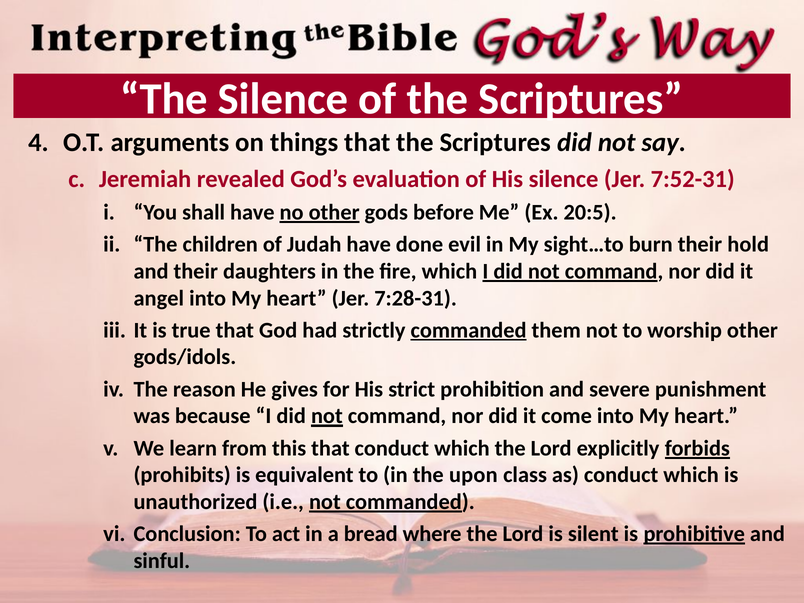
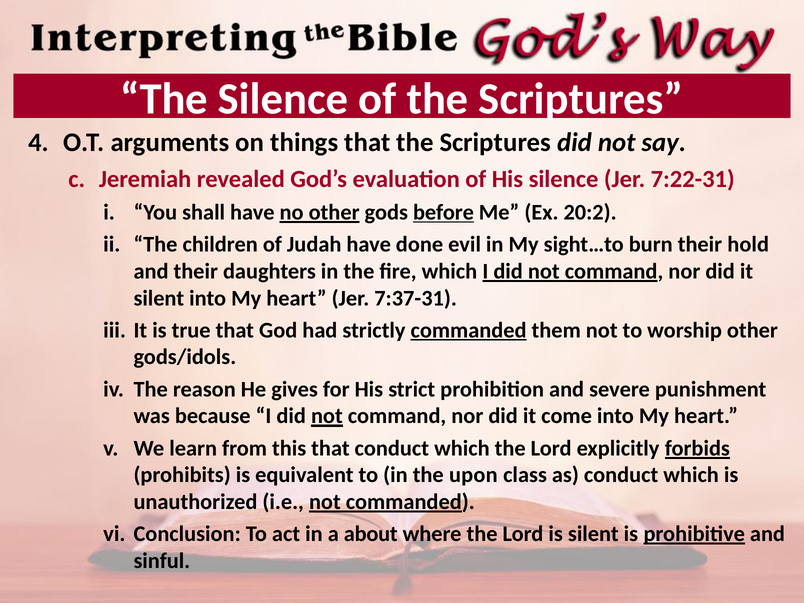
7:52-31: 7:52-31 -> 7:22-31 (693, 179)
before underline: none -> present (443, 212)
20:5: 20:5 -> 20:2 (590, 212)
angel: angel -> silent (159, 298)
7:28-31: 7:28-31 -> 7:37-31 (416, 298)
bread: bread -> about (371, 534)
